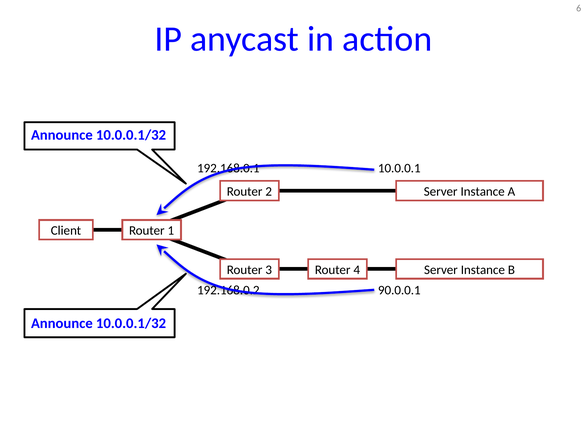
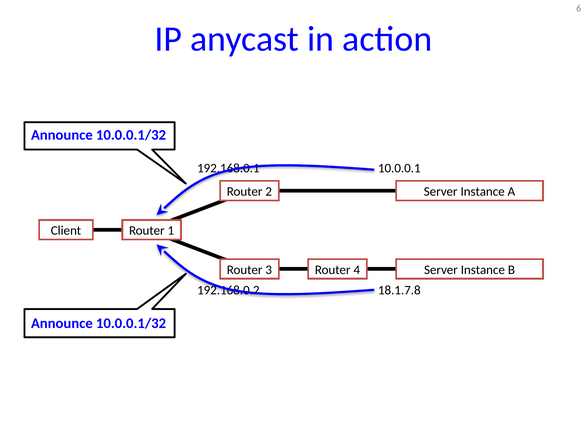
90.0.0.1: 90.0.0.1 -> 18.1.7.8 (399, 290)
